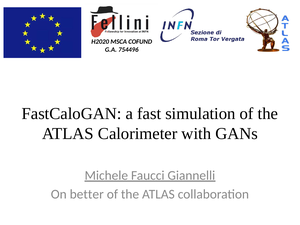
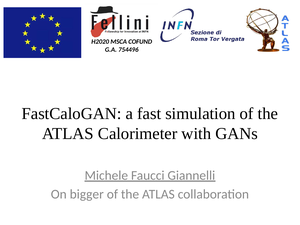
better: better -> bigger (87, 194)
